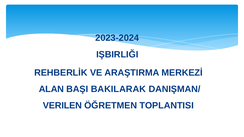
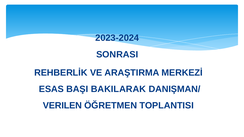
IŞBIRLIĞI: IŞBIRLIĞI -> SONRASI (117, 55)
ALAN: ALAN -> ESAS (51, 89)
